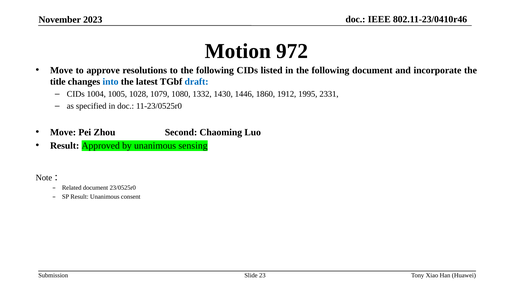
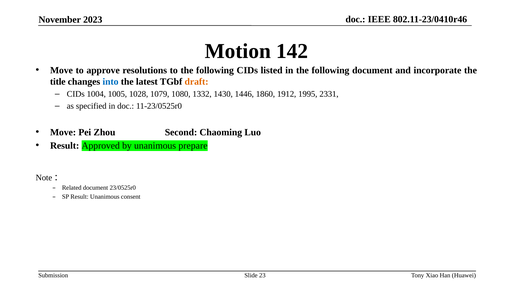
972: 972 -> 142 (292, 51)
draft colour: blue -> orange (197, 82)
sensing: sensing -> prepare (193, 146)
